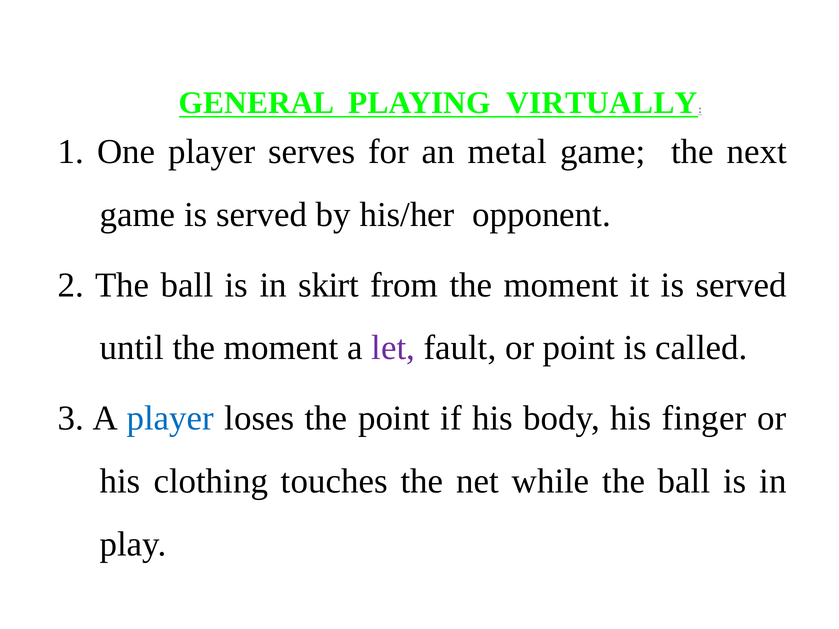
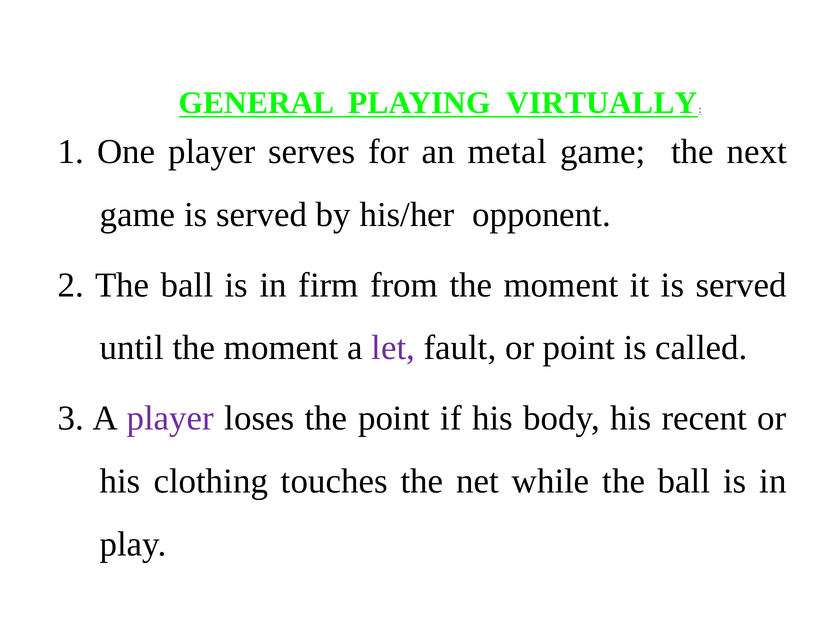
skirt: skirt -> firm (328, 285)
player colour: blue -> purple (170, 418)
finger: finger -> recent (704, 418)
